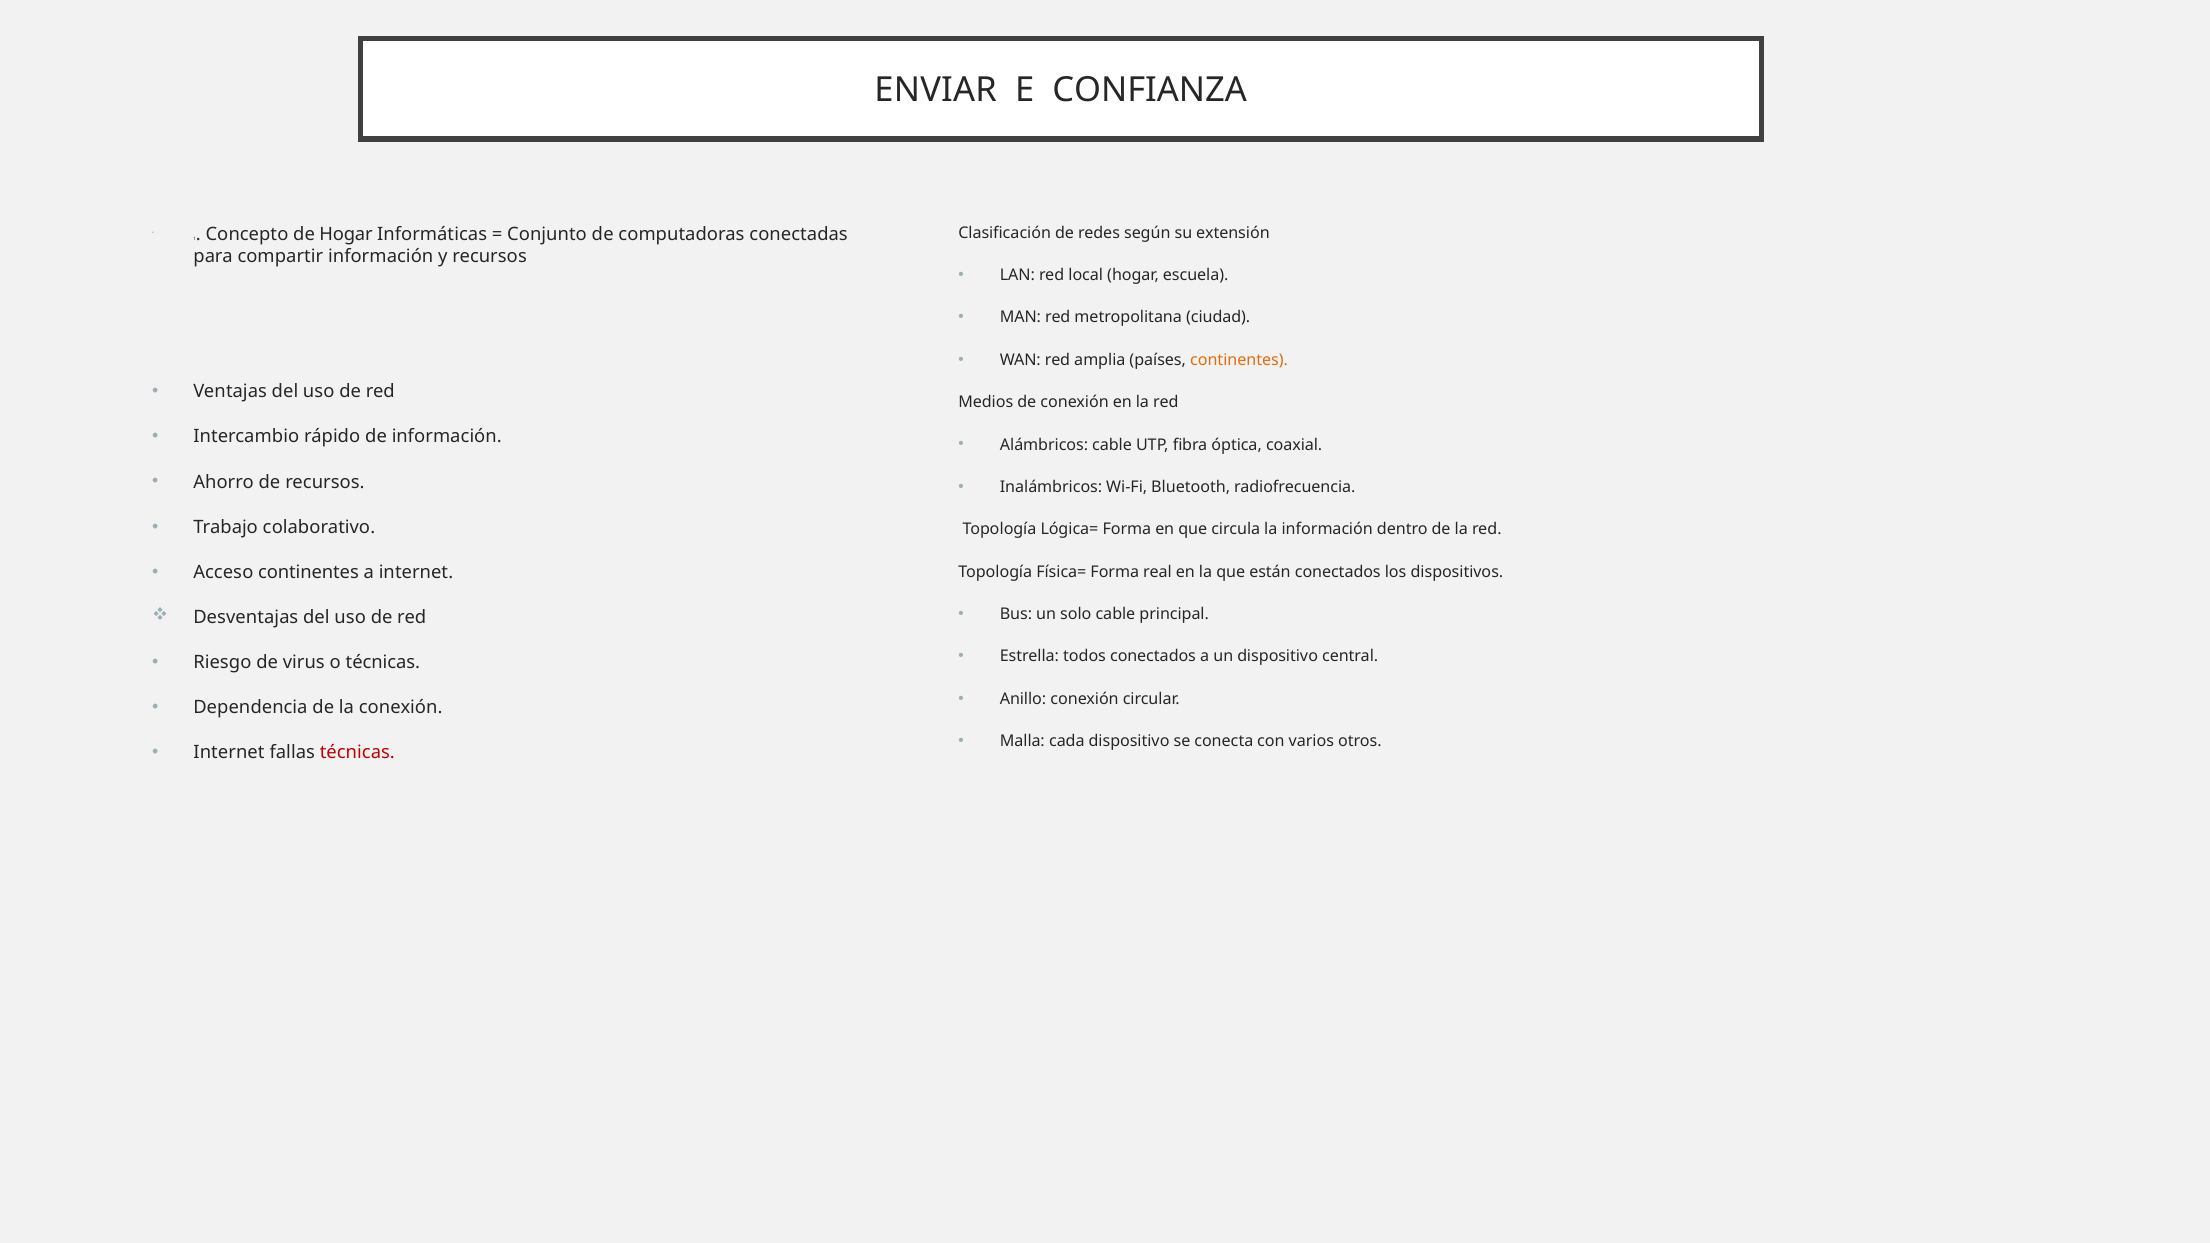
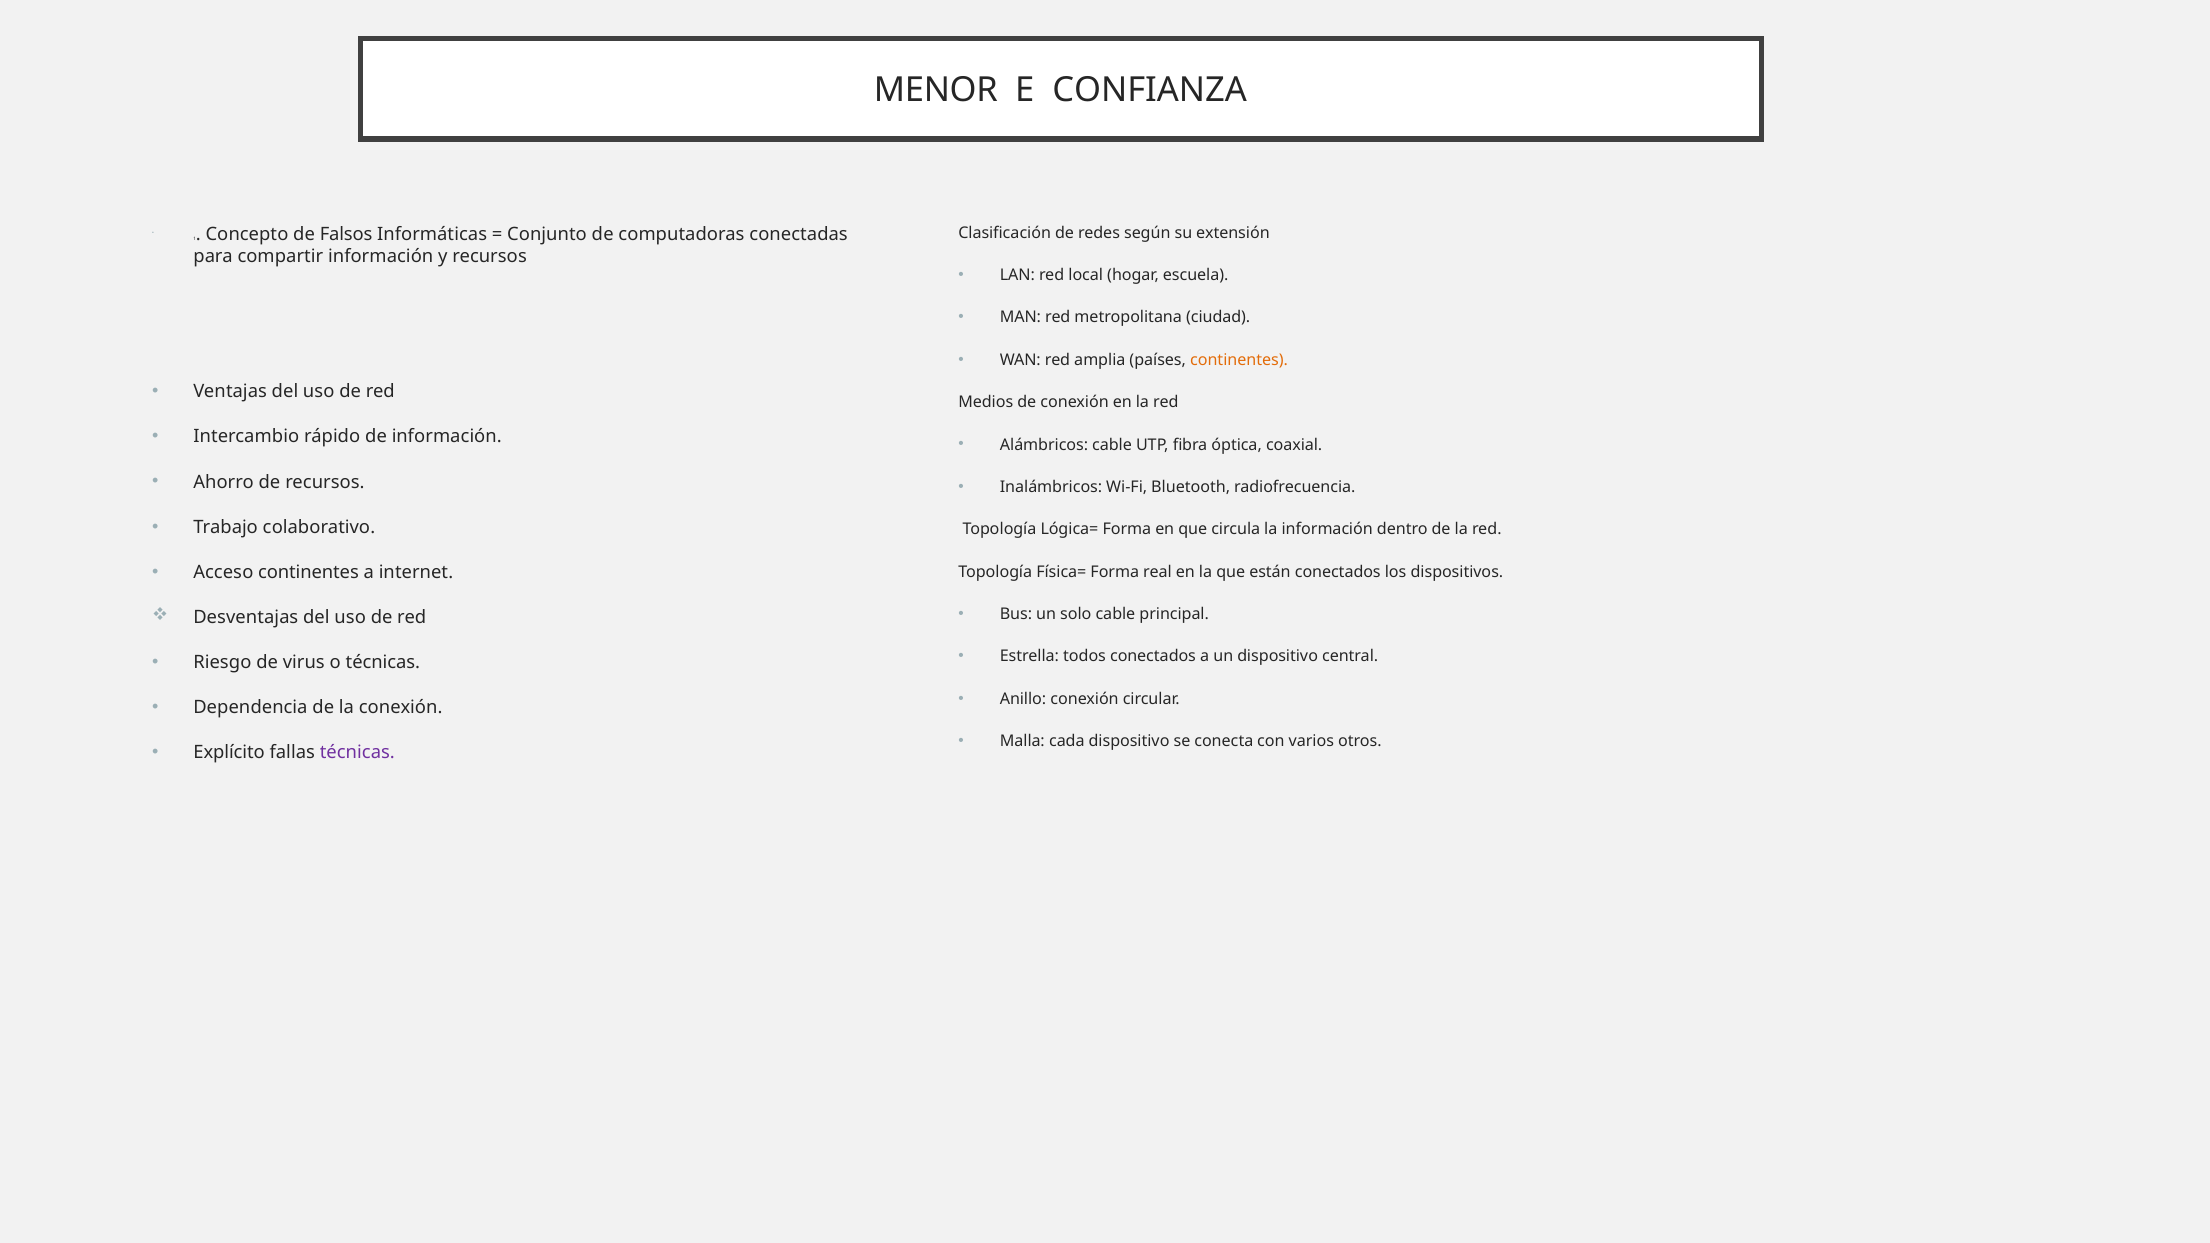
ENVIAR: ENVIAR -> MENOR (936, 90)
de Hogar: Hogar -> Falsos (346, 235)
Internet: Internet -> Explícito (229, 753)
técnicas colour: red -> purple (357, 753)
